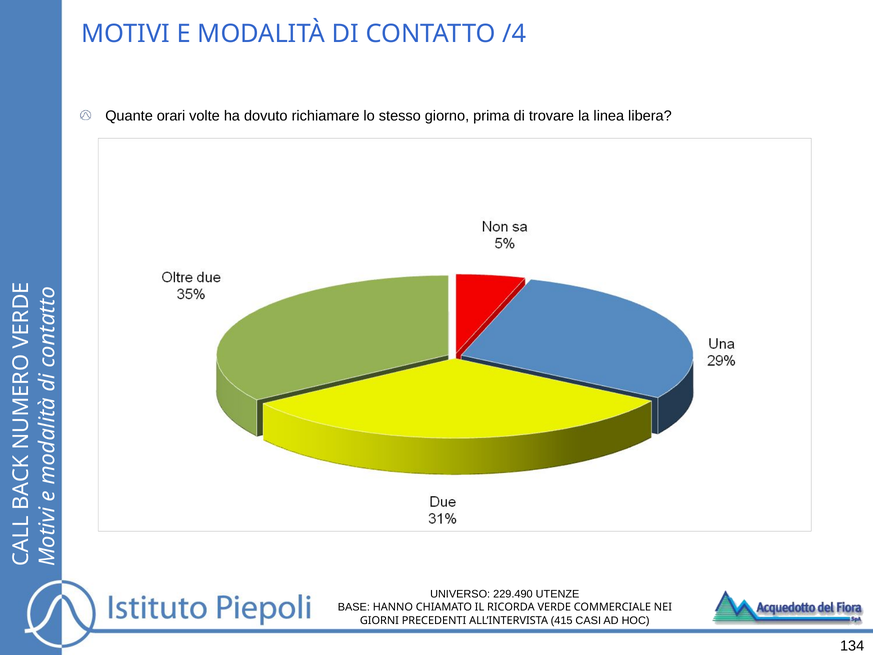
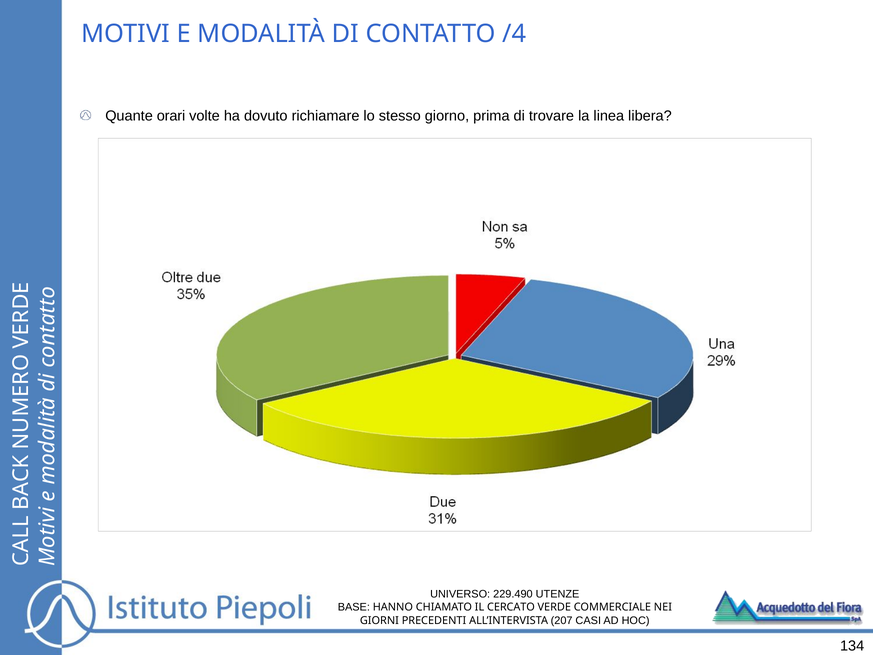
RICORDA: RICORDA -> CERCATO (511, 607)
415: 415 -> 207 (562, 620)
